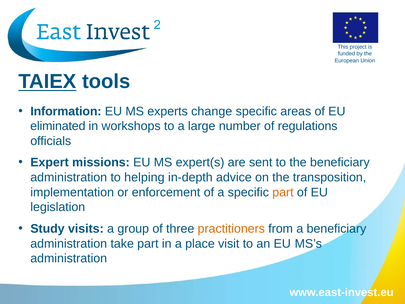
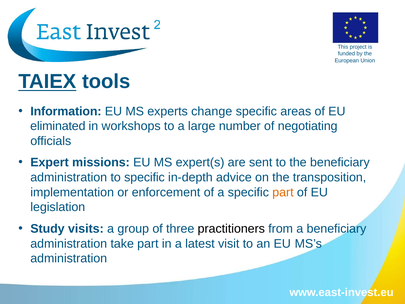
regulations: regulations -> negotiating (308, 126)
to helping: helping -> specific (144, 177)
practitioners colour: orange -> black (231, 229)
place: place -> latest (200, 243)
